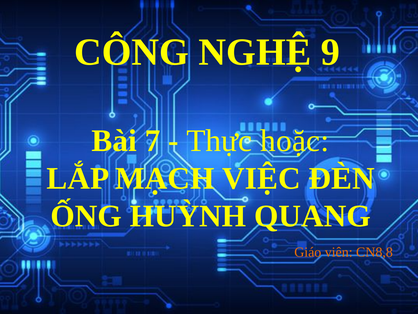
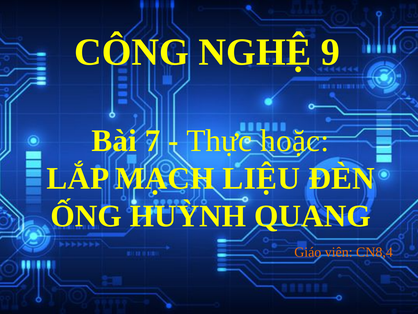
VIỆC: VIỆC -> LIỆU (261, 178)
CN8,8: CN8,8 -> CN8,4 (374, 252)
